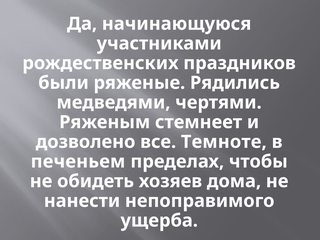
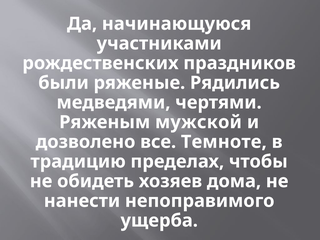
стемнеет: стемнеет -> мужской (198, 122)
печеньем: печеньем -> традицию (78, 162)
